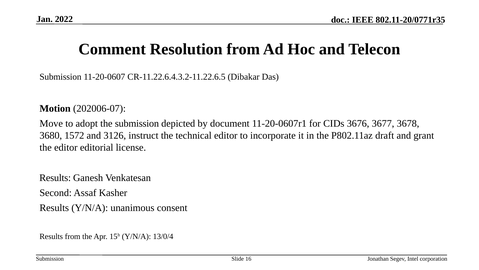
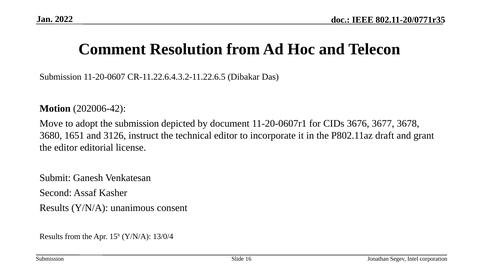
202006-07: 202006-07 -> 202006-42 (99, 108)
1572: 1572 -> 1651 (74, 135)
Results: Results -> Submit (55, 177)
